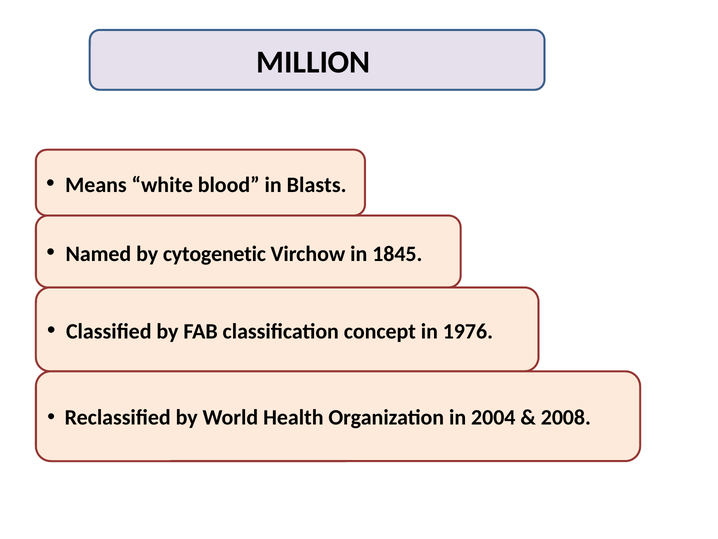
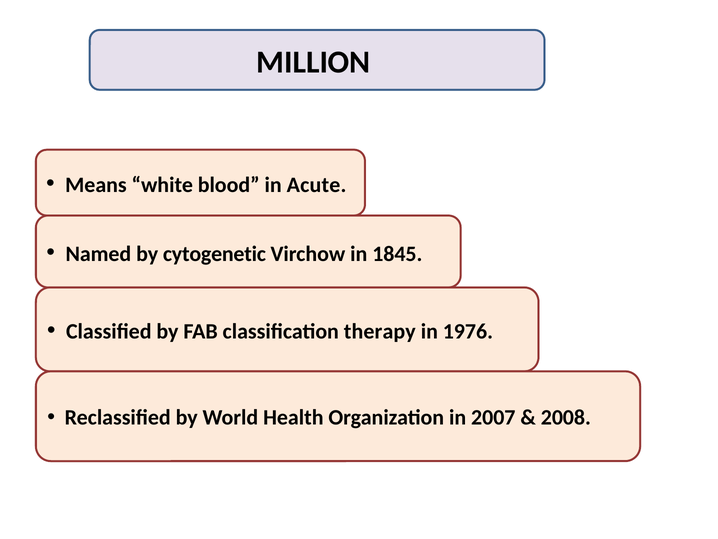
Blasts: Blasts -> Acute (317, 185)
concept: concept -> therapy (380, 331)
2004: 2004 -> 2007 (493, 417)
